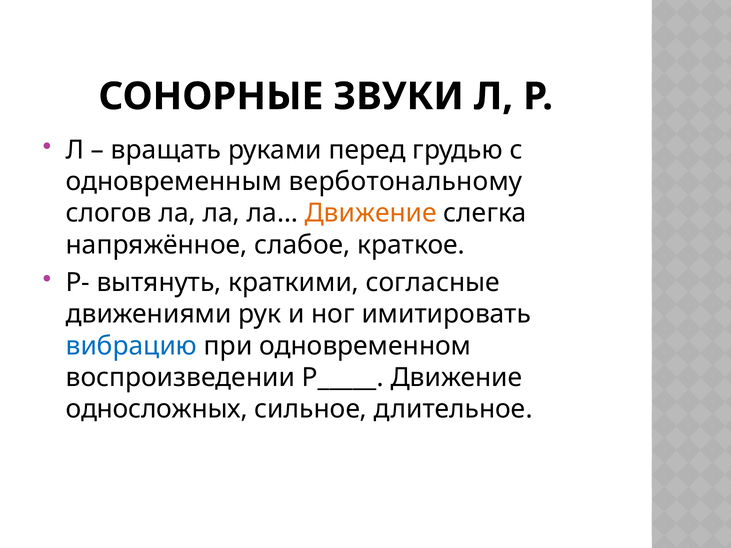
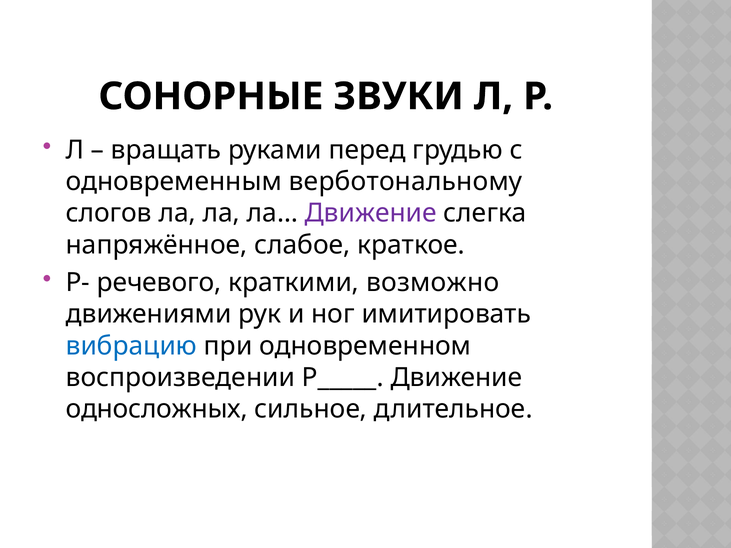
Движение colour: orange -> purple (371, 213)
вытянуть: вытянуть -> речевого (159, 283)
согласные: согласные -> возможно (433, 283)
